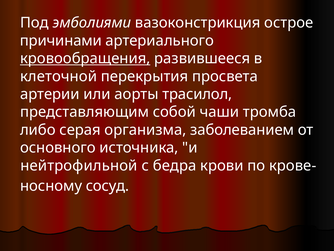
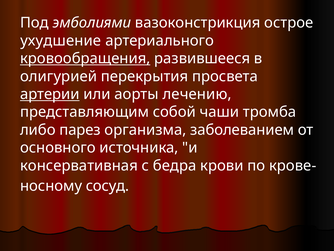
причинами: причинами -> ухудшение (61, 41)
клеточной: клеточной -> олигурией (59, 76)
артерии underline: none -> present (50, 94)
трасилол: трасилол -> лечению (197, 94)
серая: серая -> парез (80, 130)
нейтрофильной: нейтрофильной -> консервативная (79, 165)
